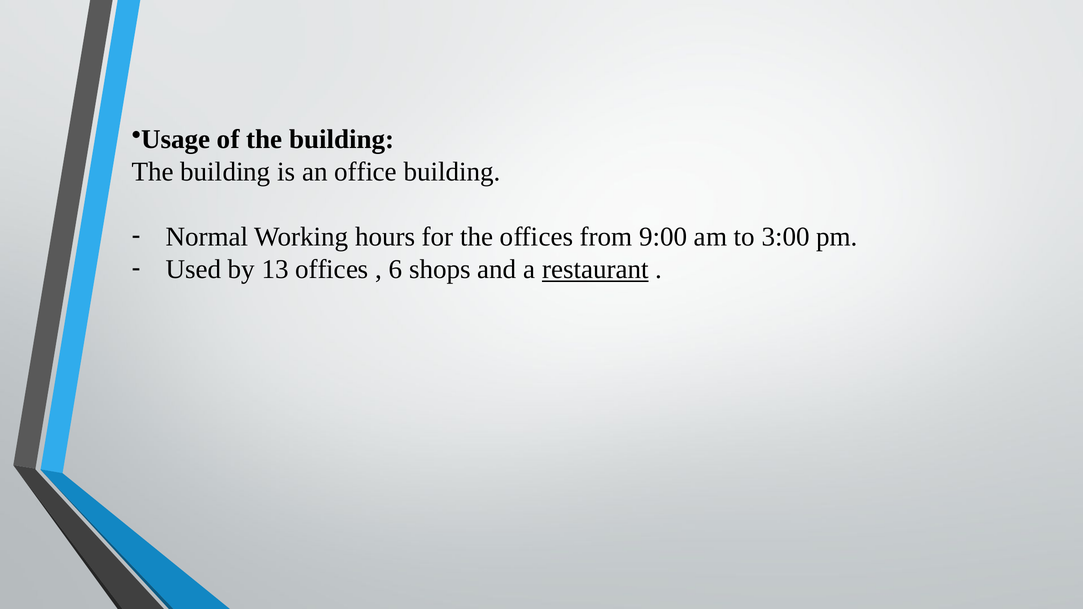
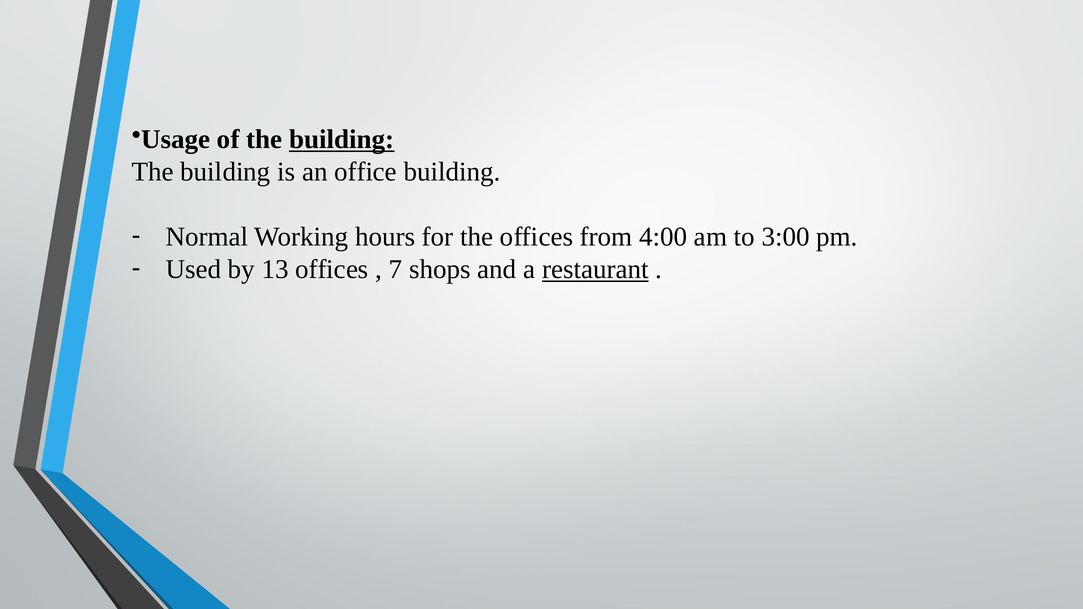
building underline: none -> present (342, 140)
9:00: 9:00 -> 4:00 (663, 237)
6: 6 -> 7 (396, 270)
